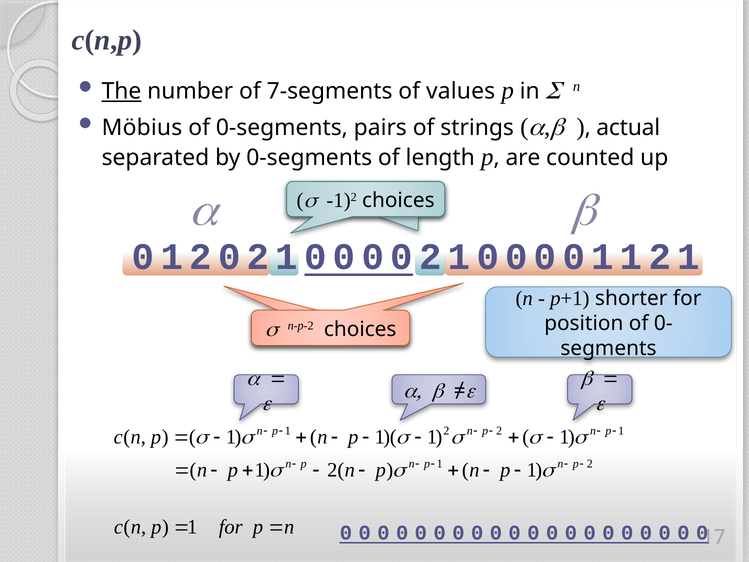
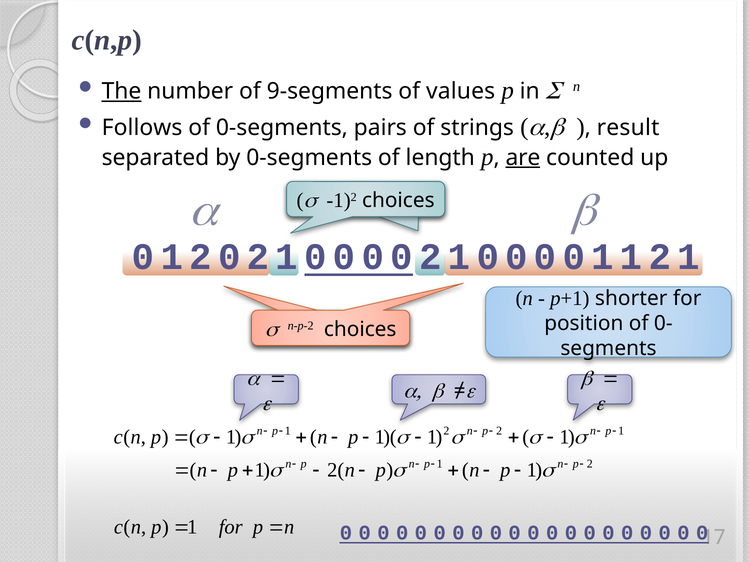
7-segments: 7-segments -> 9-segments (330, 91)
Möbius: Möbius -> Follows (142, 128)
actual: actual -> result (628, 128)
are underline: none -> present (523, 157)
